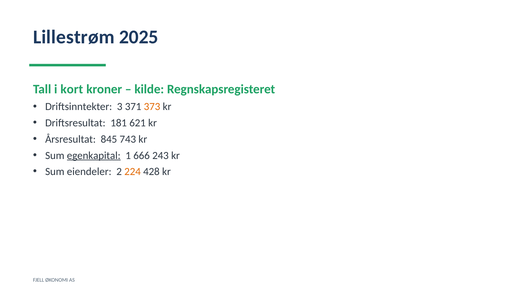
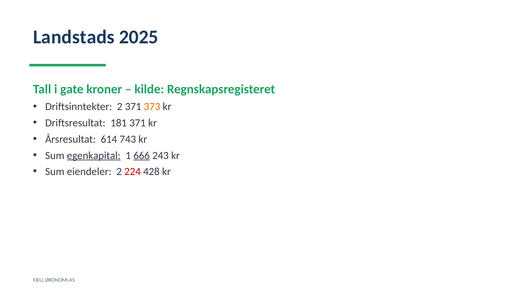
Lillestrøm: Lillestrøm -> Landstads (74, 37)
kort: kort -> gate (72, 89)
Driftsinntekter 3: 3 -> 2 (120, 107)
181 621: 621 -> 371 (138, 123)
845: 845 -> 614 (109, 139)
666 underline: none -> present (142, 155)
224 colour: orange -> red (133, 172)
